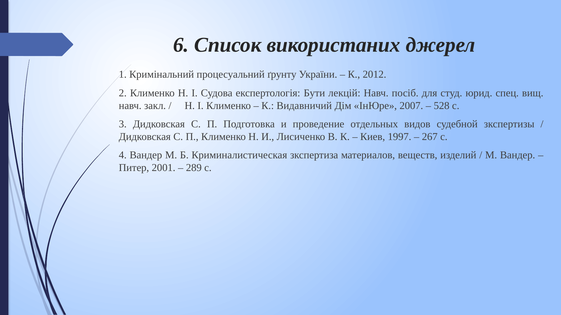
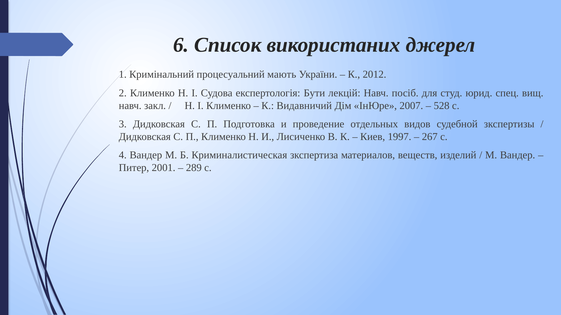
ґрунту: ґрунту -> мають (282, 75)
